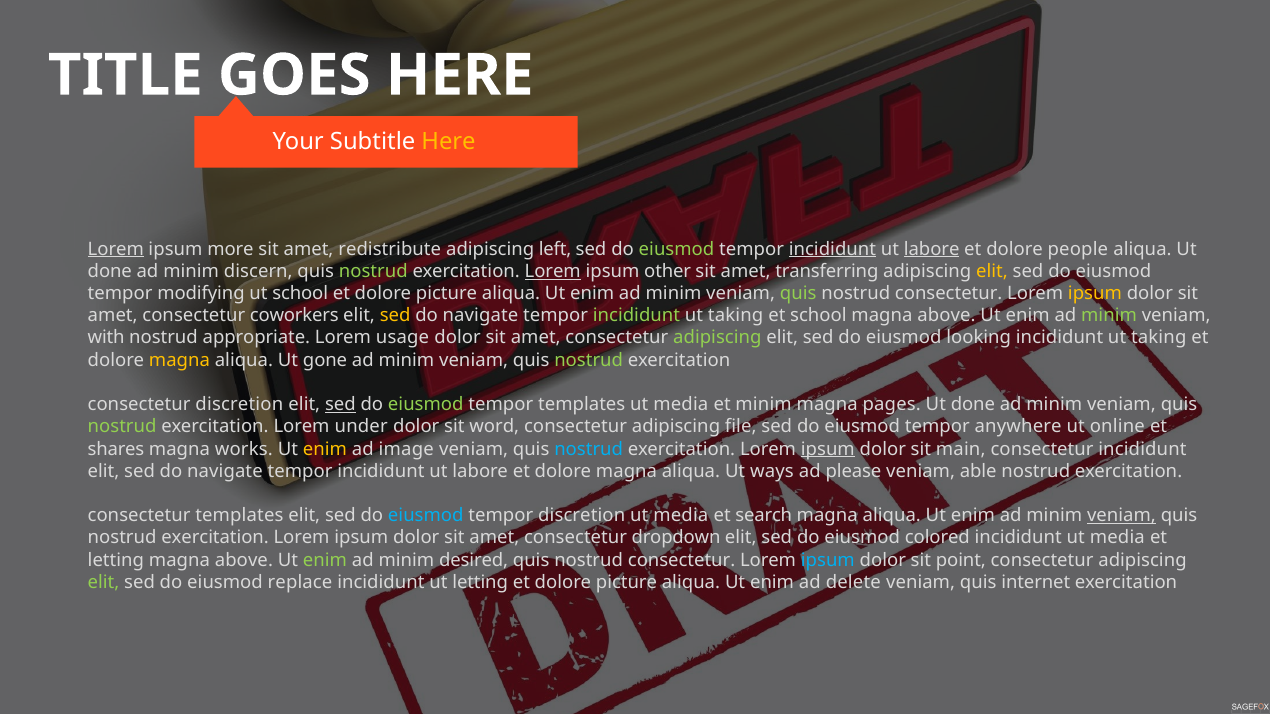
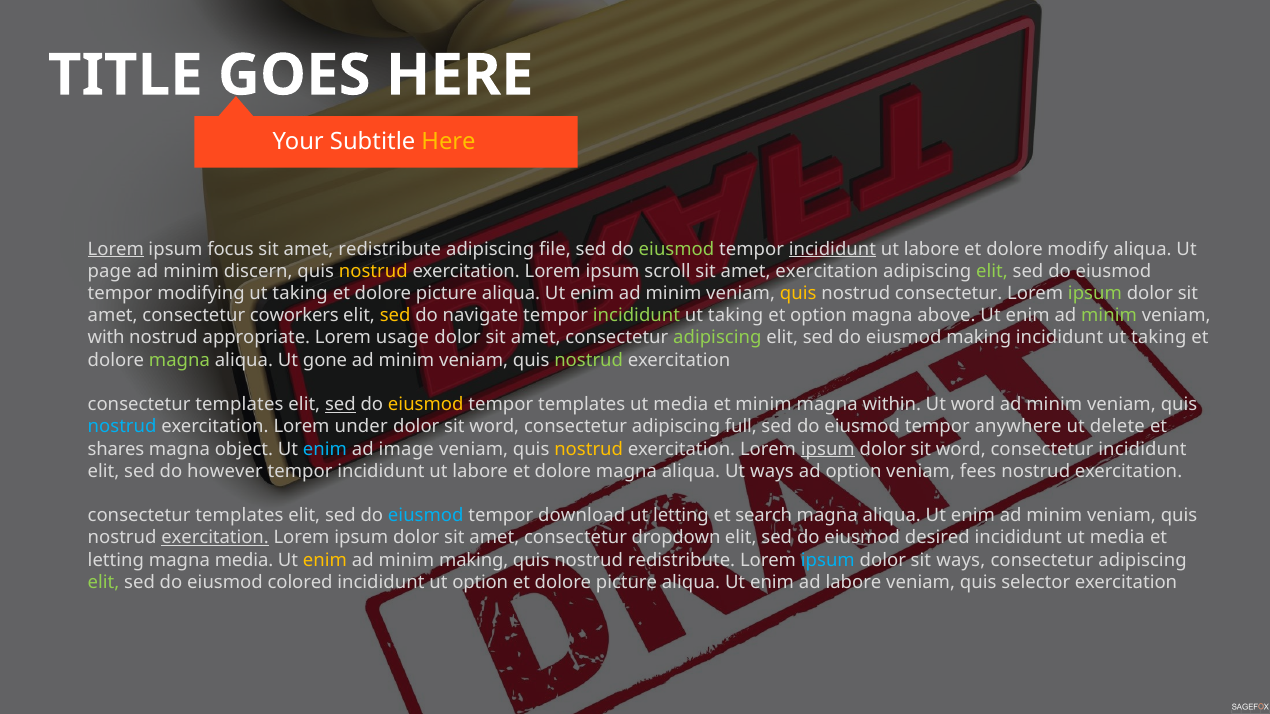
more: more -> focus (231, 249)
left: left -> file (555, 249)
labore underline: present -> none (932, 249)
people: people -> modify (1078, 249)
done: done -> page (110, 271)
nostrud colour: light green -> yellow (373, 271)
Lorem underline: present -> none (553, 271)
other: other -> scroll (667, 271)
amet transferring: transferring -> exercitation (827, 271)
elit colour: yellow -> light green (992, 271)
school: school -> taking (300, 294)
quis colour: light green -> yellow (798, 294)
ipsum colour: yellow -> light green (1095, 294)
et school: school -> option (818, 316)
eiusmod looking: looking -> making (979, 338)
magna colour: yellow -> light green (179, 360)
discretion: discretion -> templates (239, 405)
eiusmod colour: light green -> yellow (426, 405)
pages: pages -> within (892, 405)
done: done -> word (973, 405)
nostrud colour: light green -> light blue (122, 427)
file: file -> full (741, 427)
online: online -> delete (1117, 427)
works: works -> object (244, 449)
enim colour: yellow -> light blue (325, 449)
nostrud colour: light blue -> yellow (589, 449)
main: main -> word (961, 449)
navigate: navigate -> however (225, 471)
ad please: please -> option (854, 471)
able: able -> fees (978, 471)
tempor discretion: discretion -> download (582, 516)
media: media -> letting (681, 516)
veniam underline: present -> none (1121, 516)
exercitation underline: none -> present (215, 538)
colored: colored -> desired (937, 538)
above: above -> media (244, 560)
enim colour: light green -> yellow (325, 560)
minim desired: desired -> making (474, 560)
consectetur: consectetur -> redistribute (682, 560)
sit point: point -> ways (961, 560)
replace: replace -> colored (300, 583)
ut letting: letting -> option (480, 583)
ad delete: delete -> labore (853, 583)
internet: internet -> selector (1036, 583)
